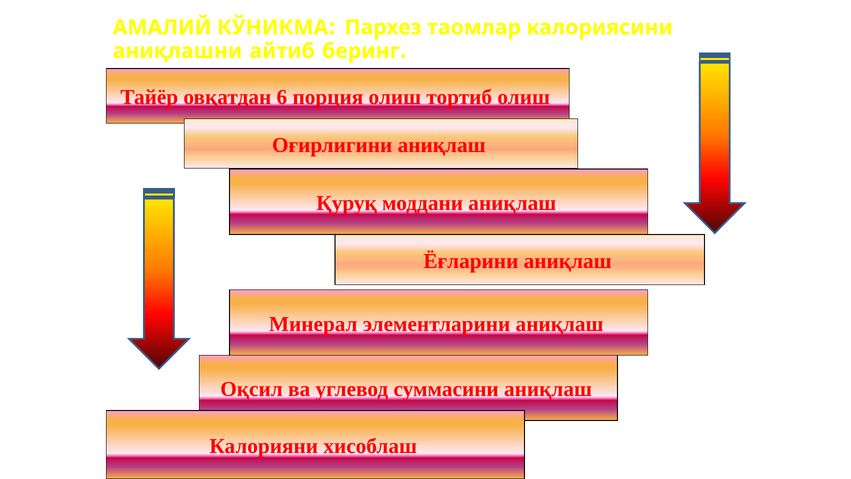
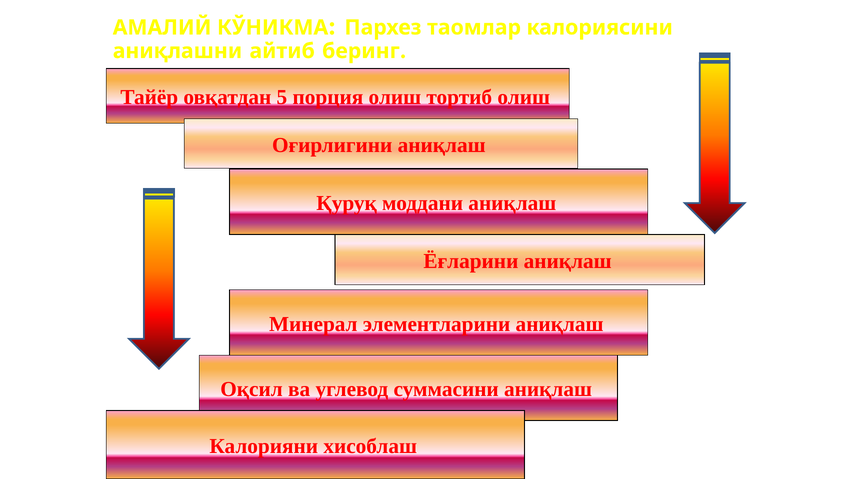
6: 6 -> 5 (282, 97)
